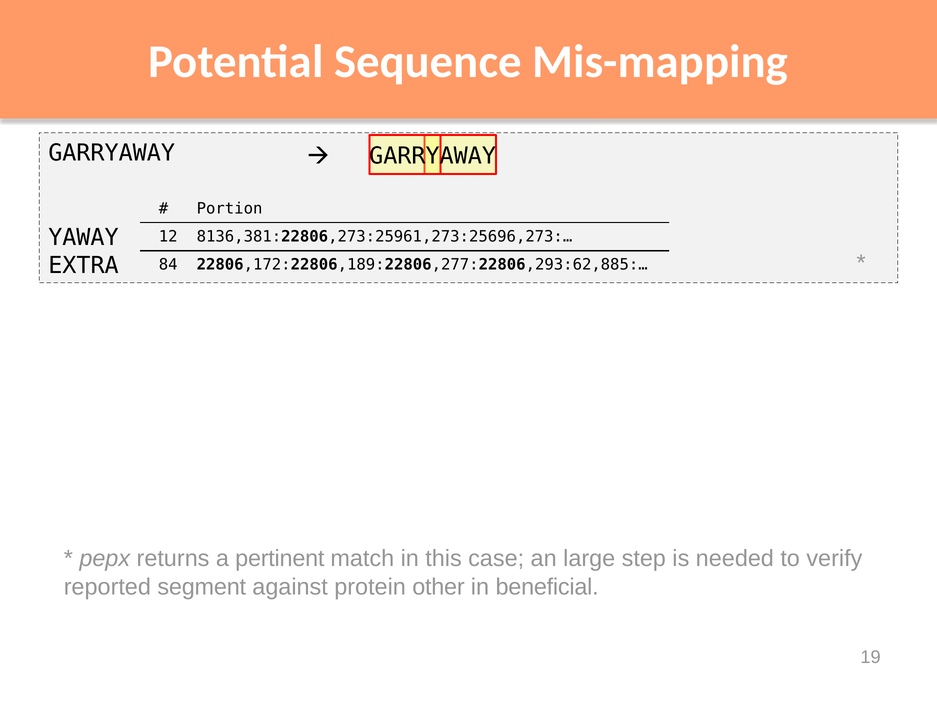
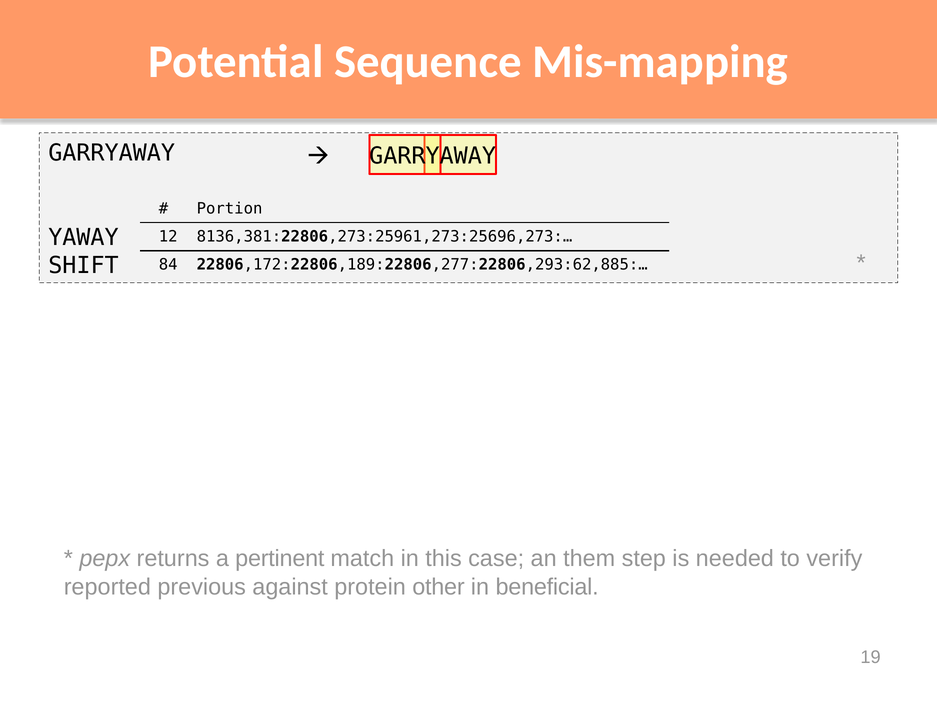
EXTRA: EXTRA -> SHIFT (83, 265)
large: large -> them (589, 558)
segment: segment -> previous (202, 587)
